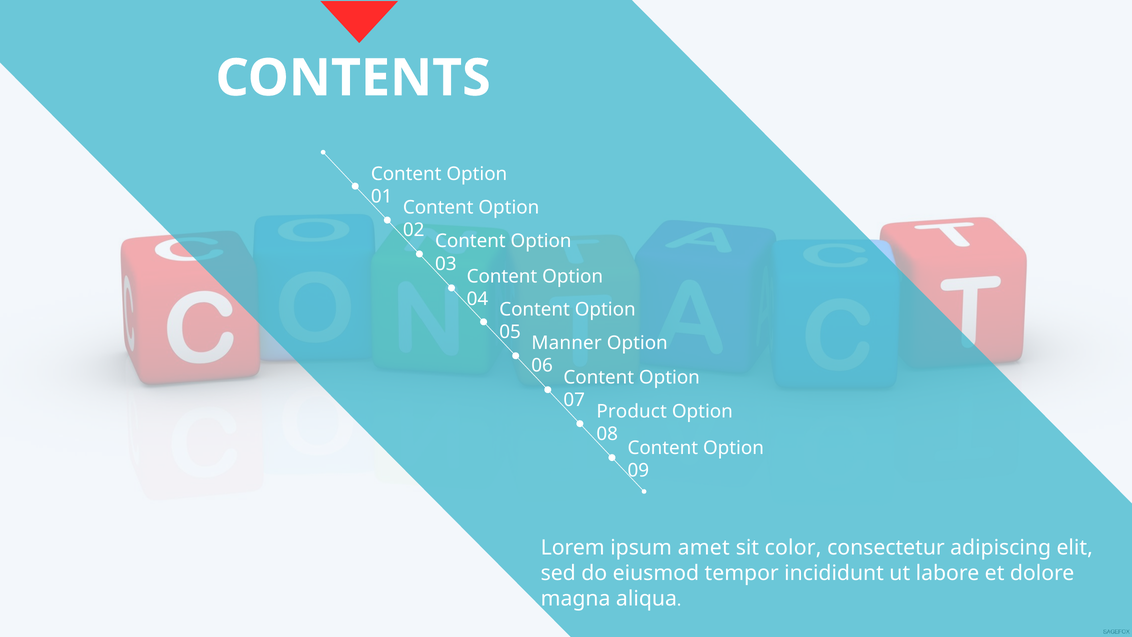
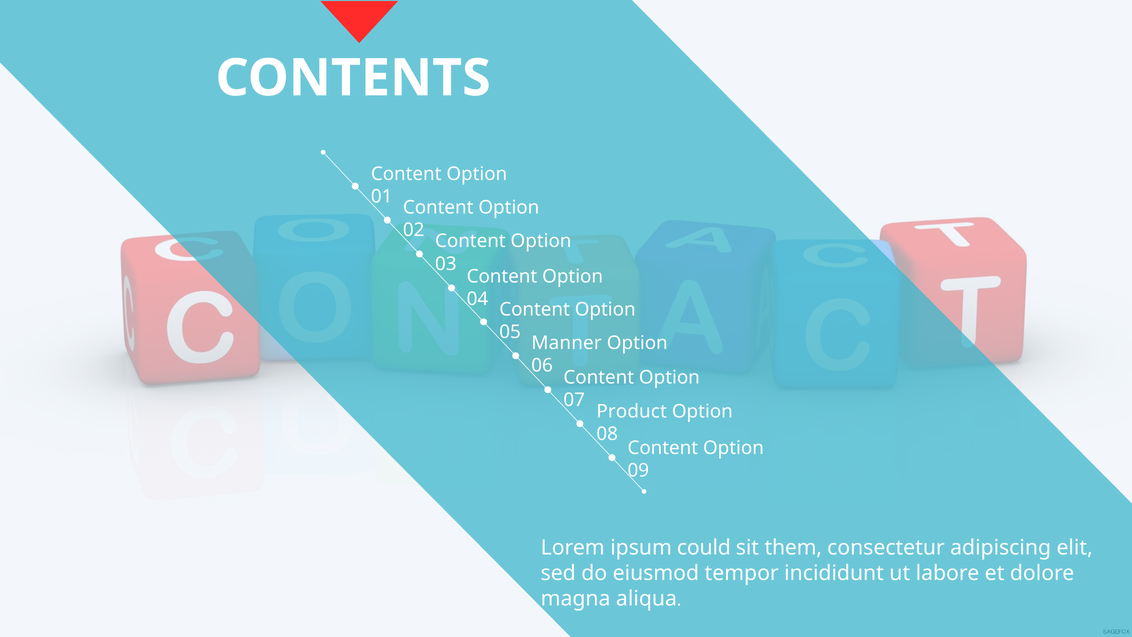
amet: amet -> could (704, 548)
color: color -> them (793, 548)
